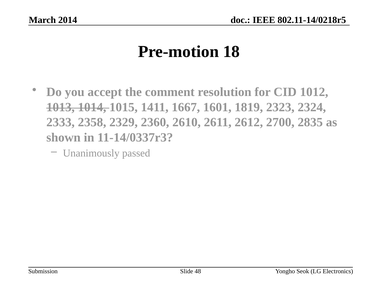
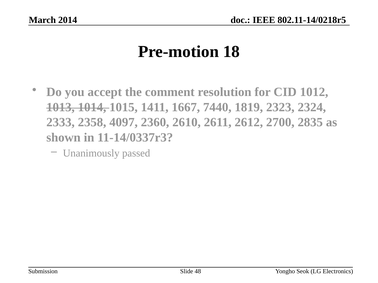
1601: 1601 -> 7440 (217, 107)
2329: 2329 -> 4097 (124, 122)
